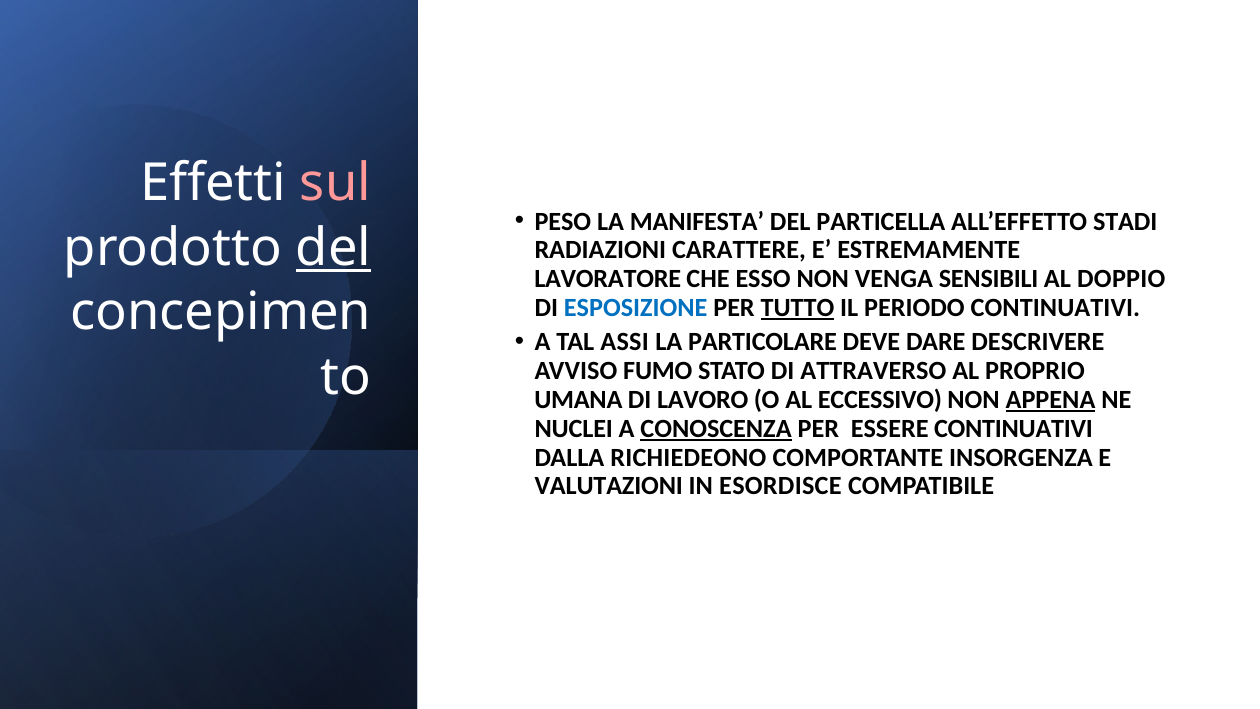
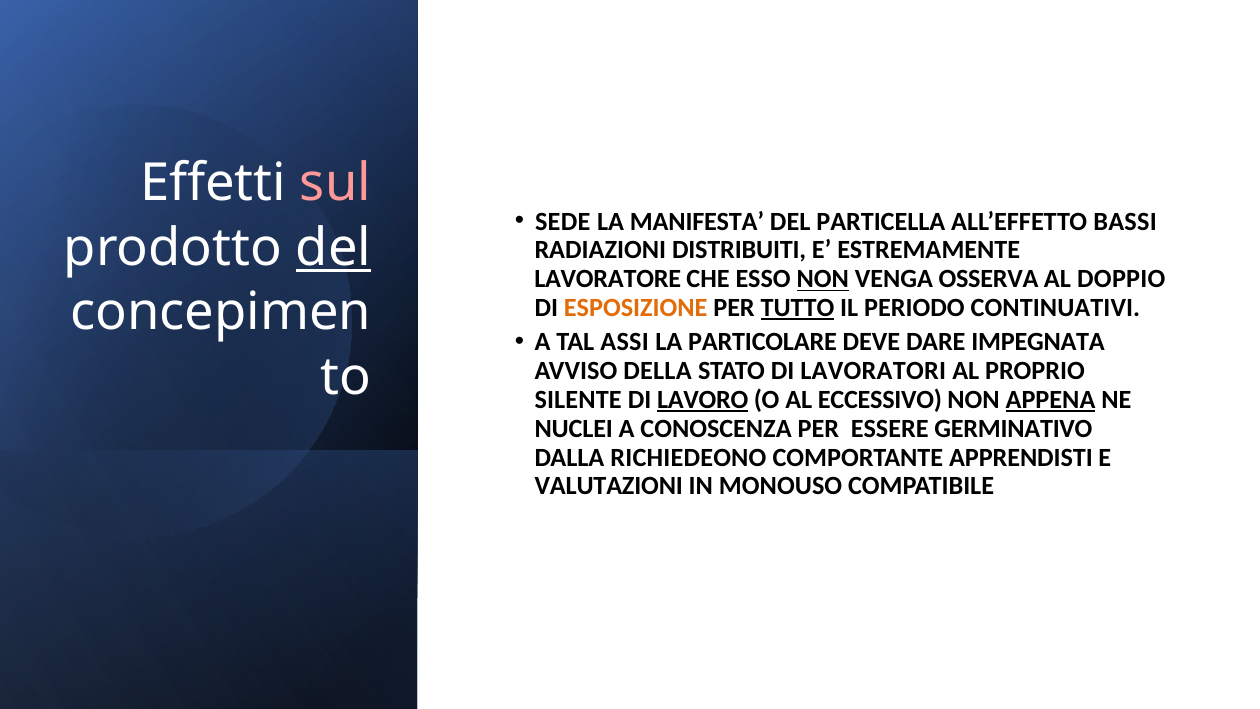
PESO: PESO -> SEDE (563, 221)
STADI: STADI -> BASSI (1125, 221)
CARATTERE: CARATTERE -> DISTRIBUITI (739, 250)
NON underline: none -> present (823, 279)
SENSIBILI: SENSIBILI -> OSSERVA (989, 279)
ESPOSIZIONE colour: blue -> orange (636, 308)
DESCRIVERE: DESCRIVERE -> IMPEGNATA (1038, 342)
FUMO: FUMO -> DELLA (658, 371)
ATTRAVERSO: ATTRAVERSO -> LAVORATORI (873, 371)
UMANA: UMANA -> SILENTE (578, 400)
LAVORO underline: none -> present (703, 400)
CONOSCENZA underline: present -> none (716, 428)
ESSERE CONTINUATIVI: CONTINUATIVI -> GERMINATIVO (1013, 428)
INSORGENZA: INSORGENZA -> APPRENDISTI (1021, 457)
ESORDISCE: ESORDISCE -> MONOUSO (781, 486)
